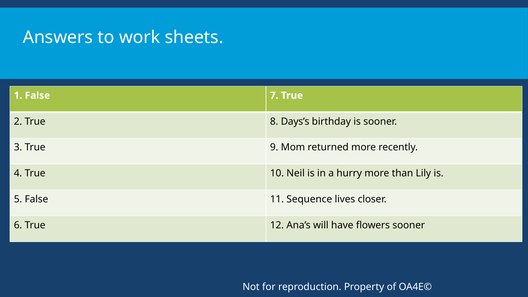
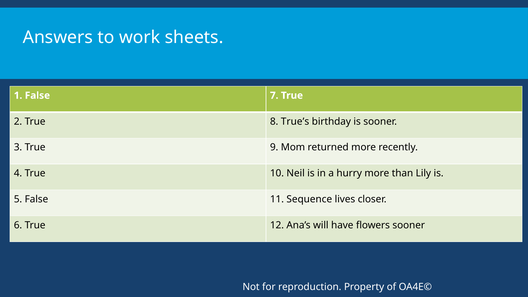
Days’s: Days’s -> True’s (295, 121)
